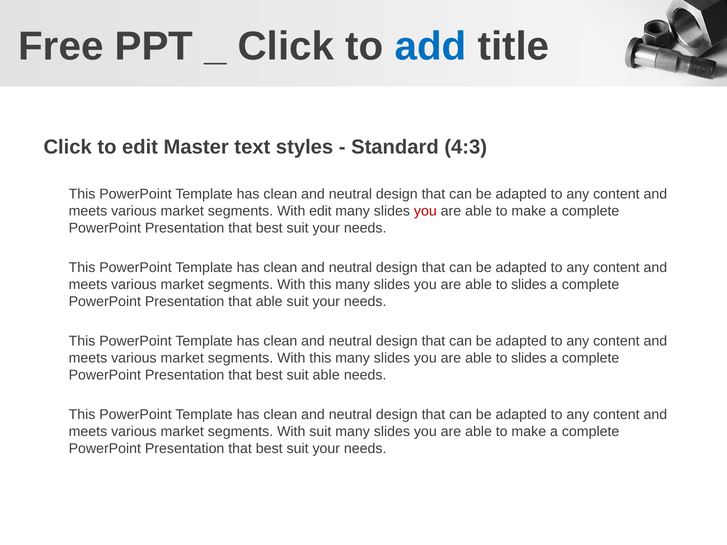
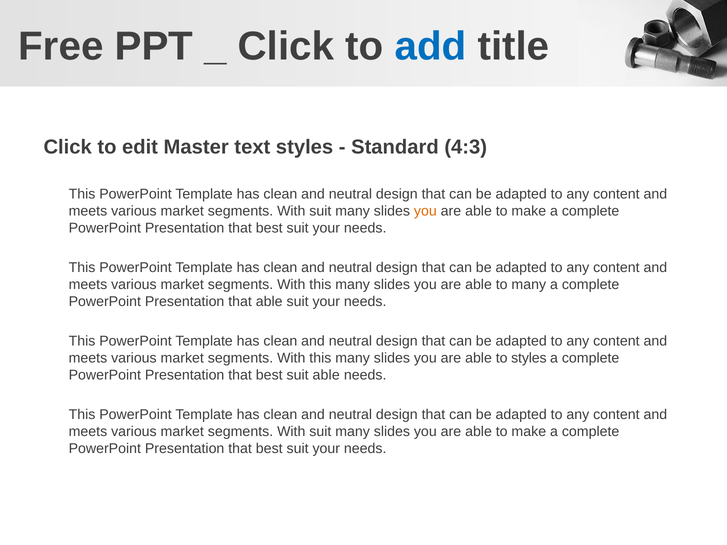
edit: edit -> suit (320, 211)
you colour: red -> orange (425, 211)
slides: slides -> many (529, 285)
slides: slides -> styles (529, 358)
